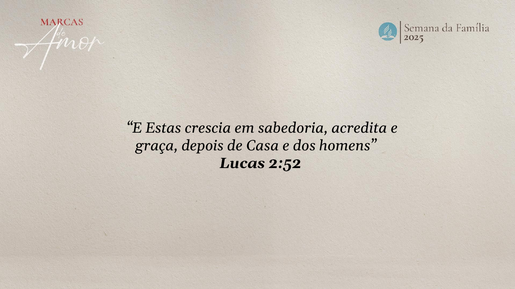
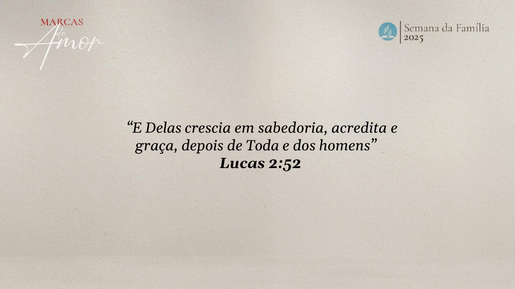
Estas: Estas -> Delas (163, 128)
Casa: Casa -> Toda (263, 146)
